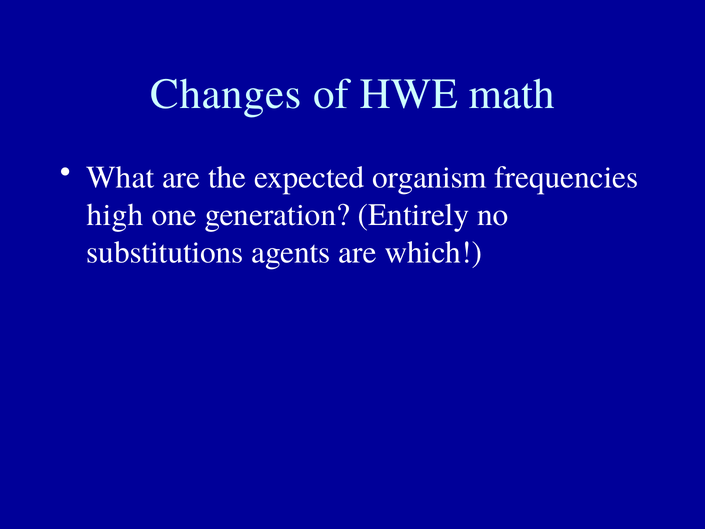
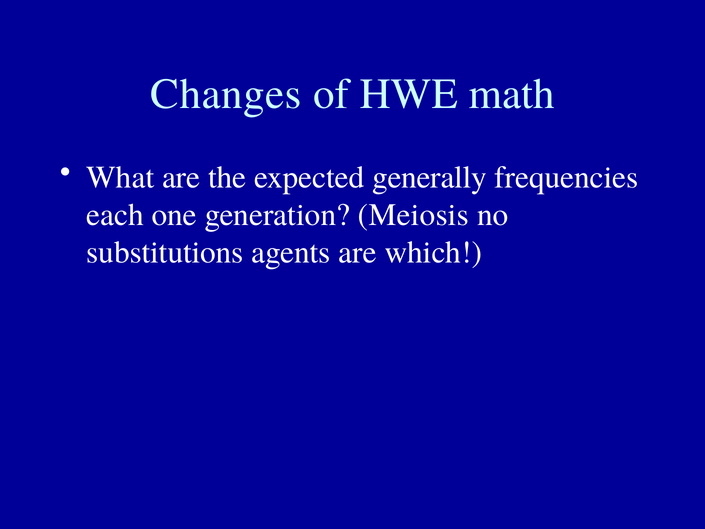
organism: organism -> generally (430, 177)
high: high -> each (115, 215)
Entirely: Entirely -> Meiosis (413, 215)
